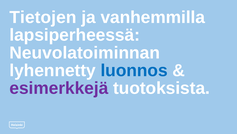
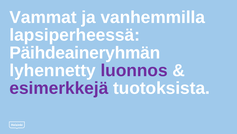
Tietojen: Tietojen -> Vammat (43, 17)
Neuvolatoiminnan: Neuvolatoiminnan -> Päihdeaineryhmän (85, 53)
luonnos colour: blue -> purple (134, 70)
